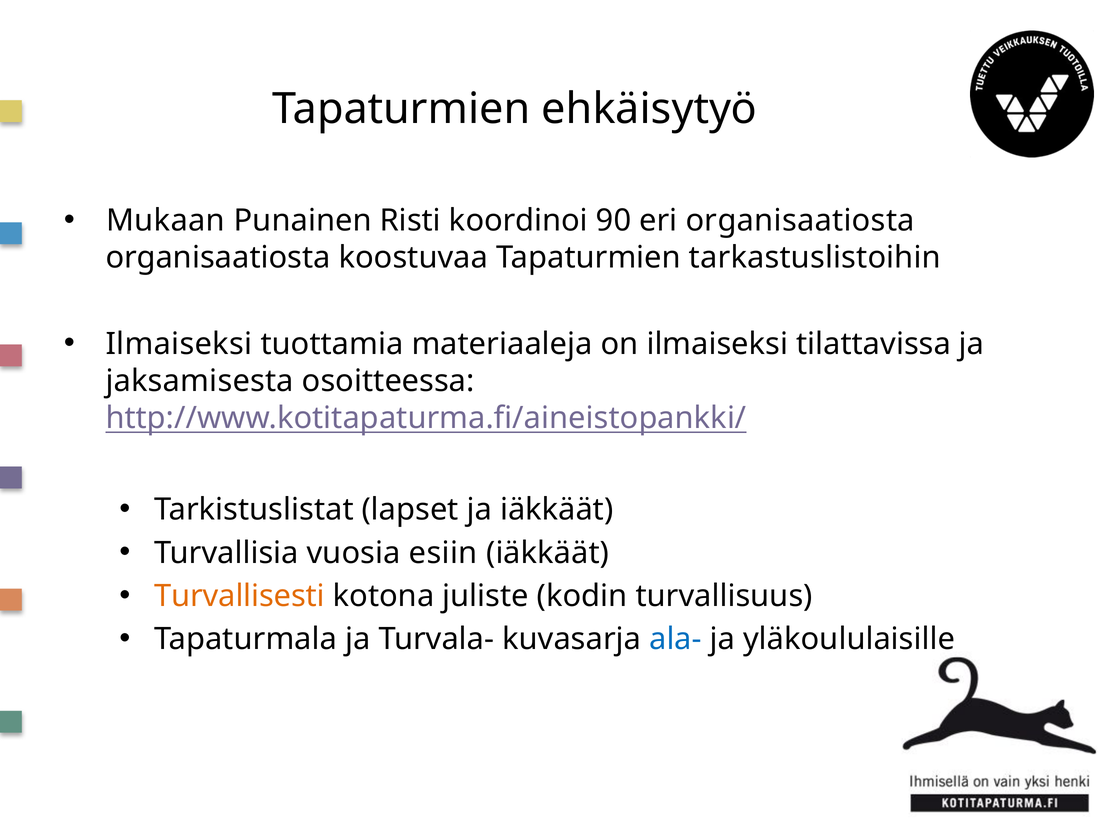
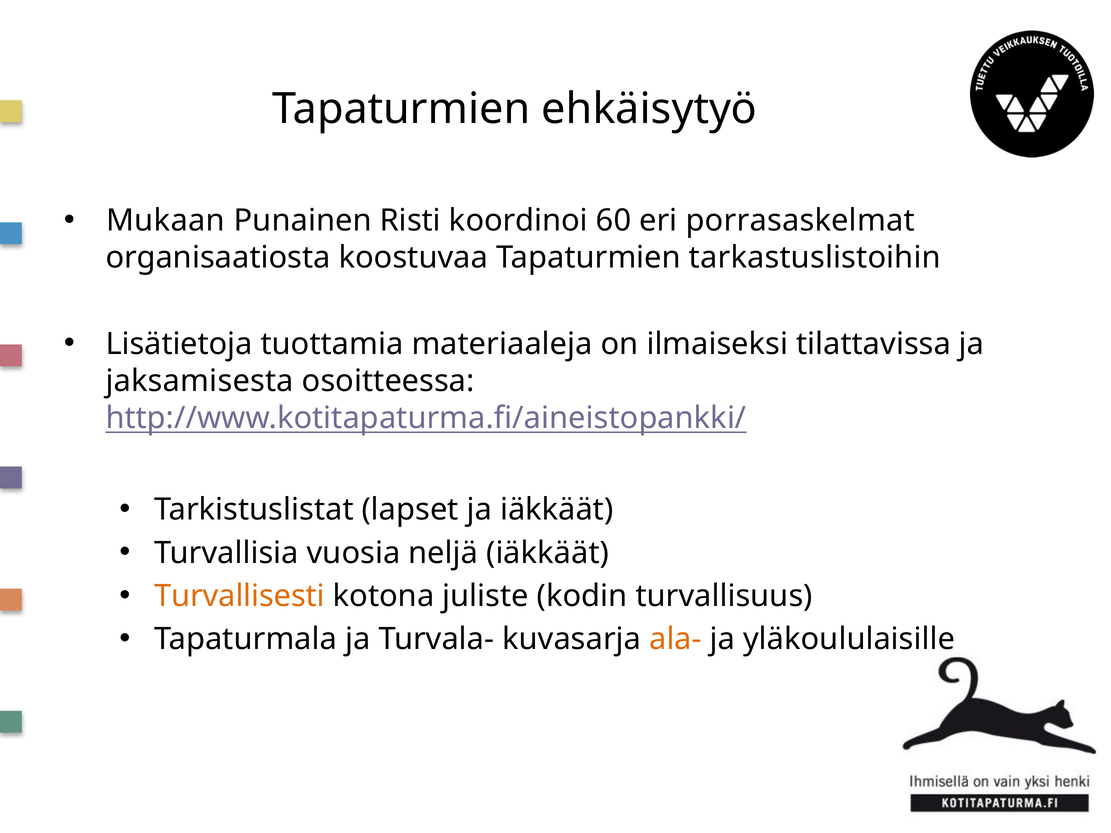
90: 90 -> 60 (614, 221)
eri organisaatiosta: organisaatiosta -> porrasaskelmat (800, 221)
Ilmaiseksi: Ilmaiseksi -> Lisätietoja (179, 344)
esiin: esiin -> neljä (443, 553)
ala- colour: blue -> orange (675, 639)
